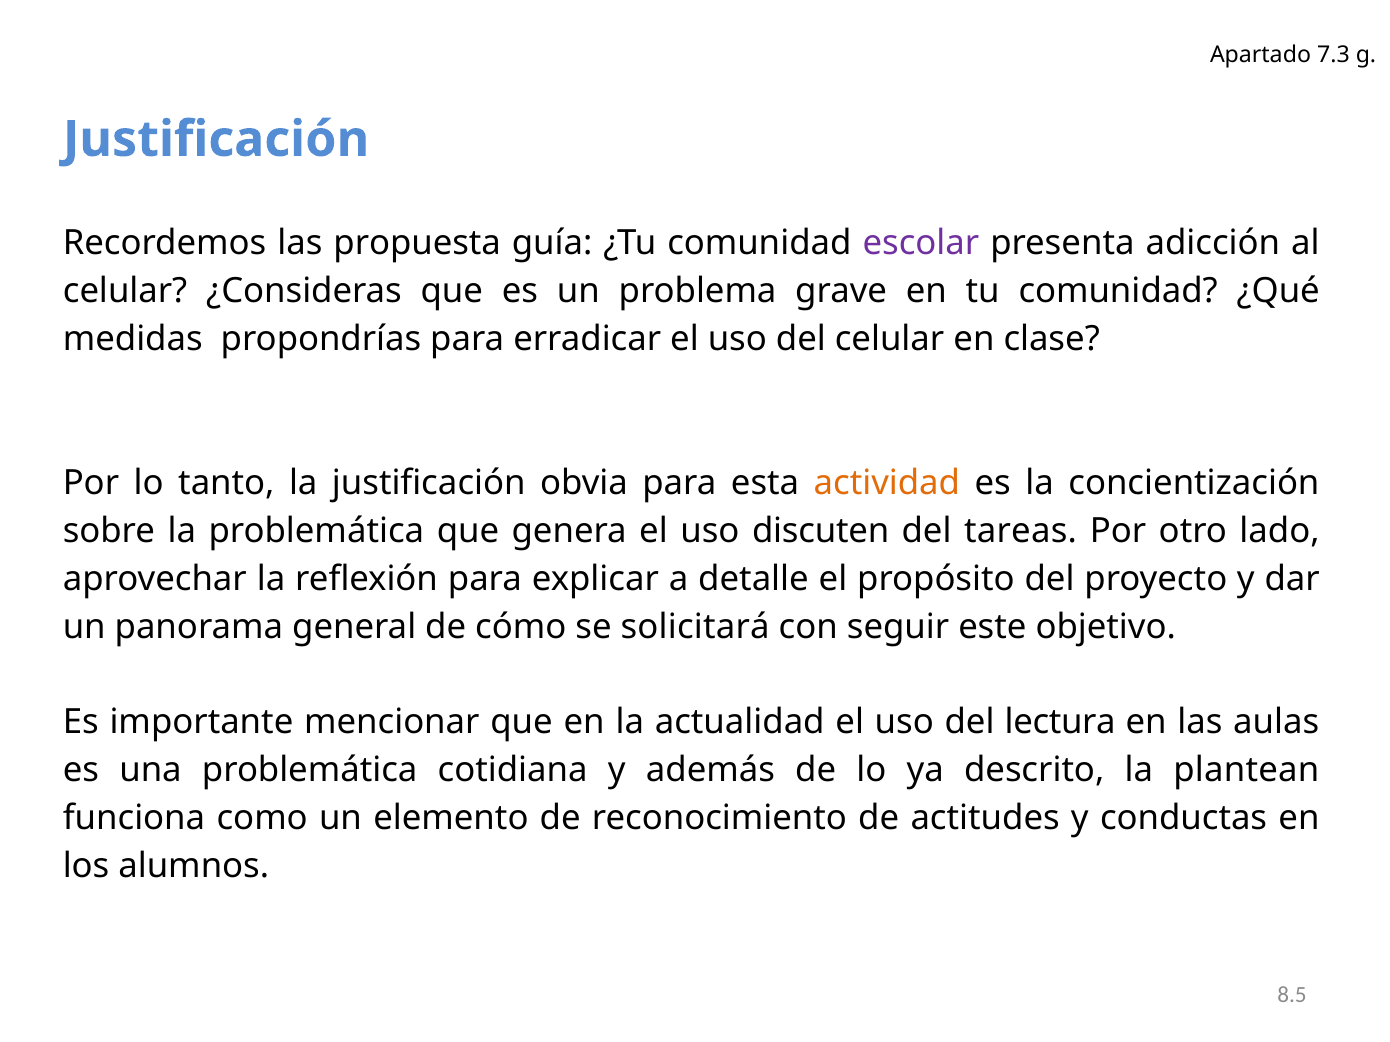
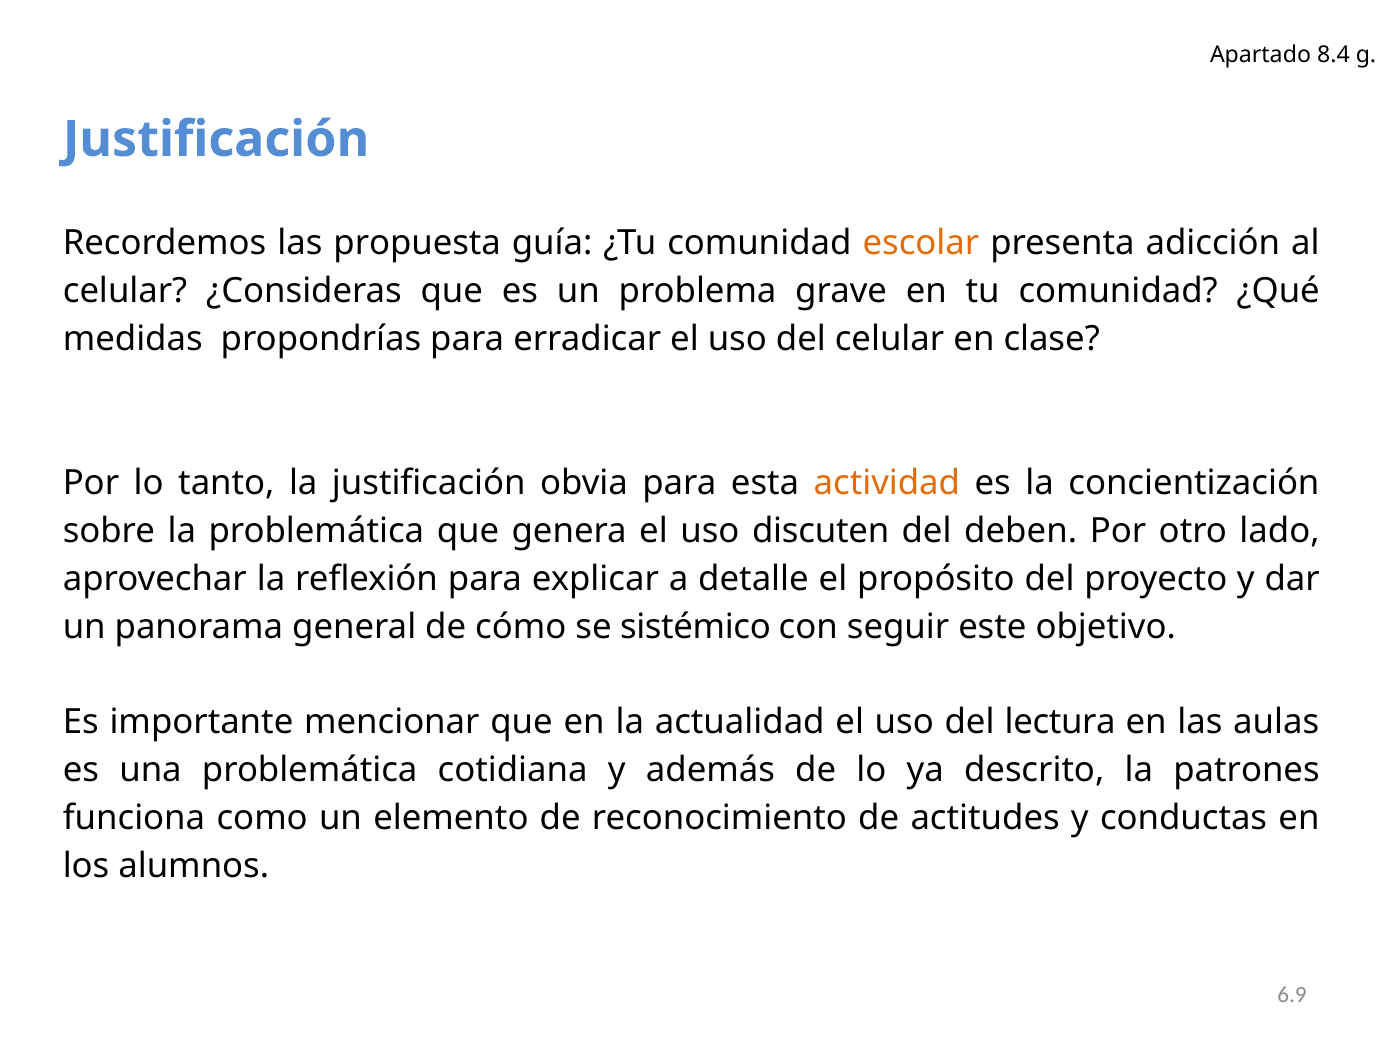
7.3: 7.3 -> 8.4 (1333, 55)
escolar colour: purple -> orange (921, 243)
tareas: tareas -> deben (1021, 531)
solicitará: solicitará -> sistémico (695, 627)
plantean: plantean -> patrones (1247, 771)
8.5: 8.5 -> 6.9 (1292, 996)
